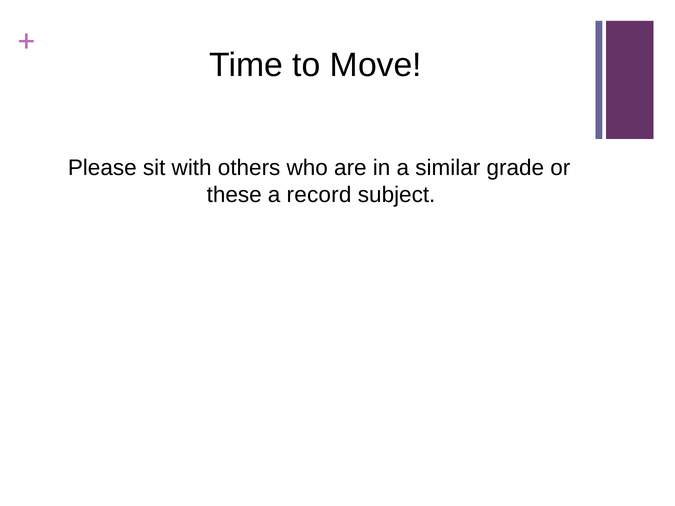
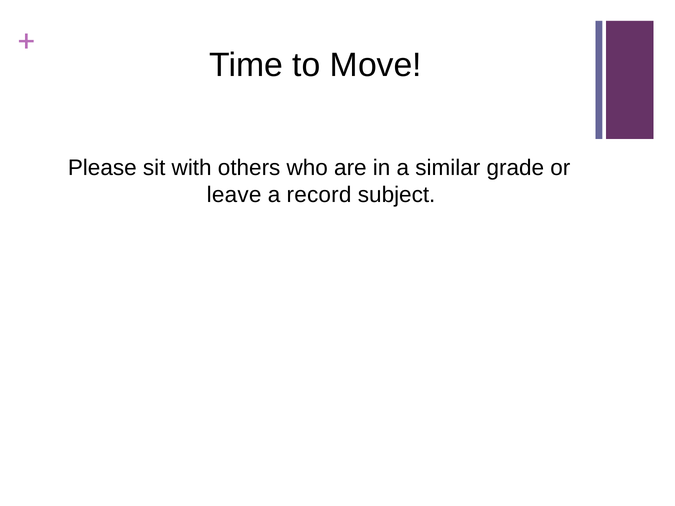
these: these -> leave (234, 195)
